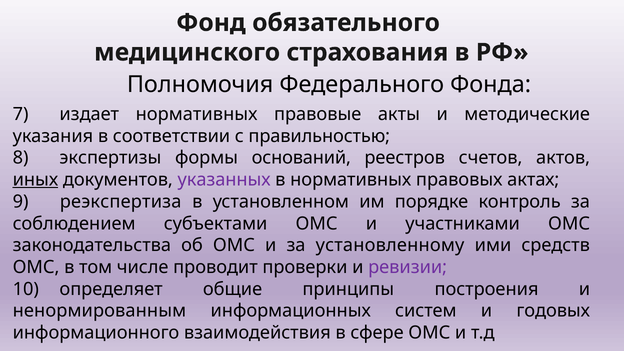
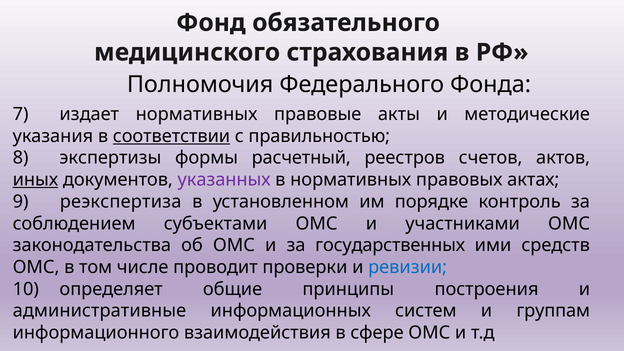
соответствии underline: none -> present (172, 136)
оснований: оснований -> расчетный (301, 158)
установленному: установленному -> государственных (390, 245)
ревизии colour: purple -> blue (408, 267)
ненормированным: ненормированным -> административные (99, 311)
годовых: годовых -> группам (553, 311)
